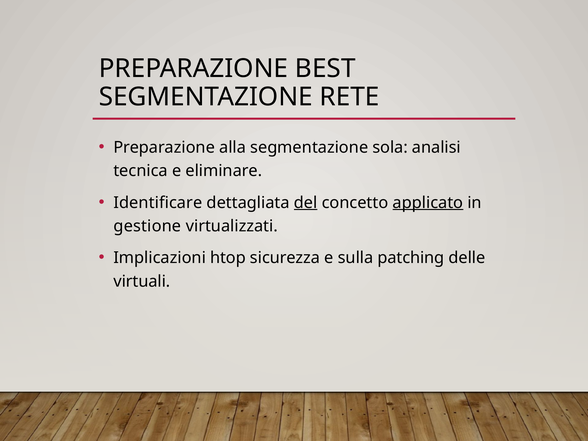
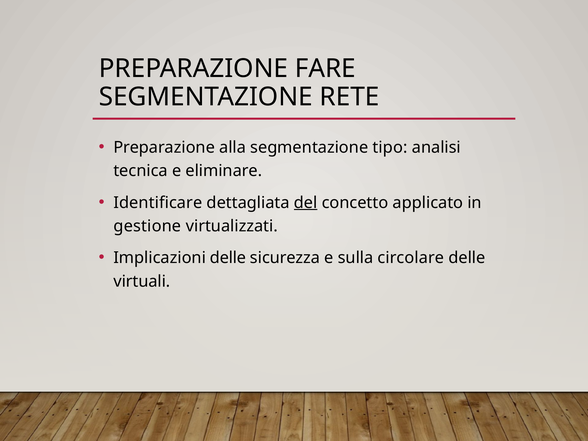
BEST: BEST -> FARE (325, 69)
sola: sola -> tipo (390, 147)
applicato underline: present -> none (428, 203)
Implicazioni htop: htop -> delle (228, 258)
patching: patching -> circolare (411, 258)
